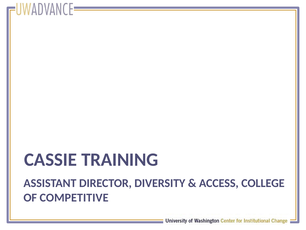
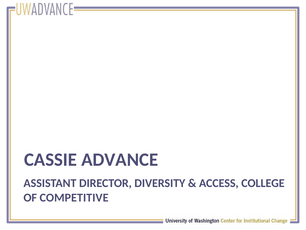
TRAINING: TRAINING -> ADVANCE (120, 159)
